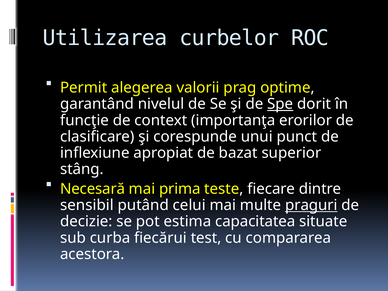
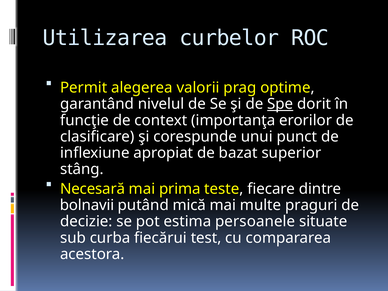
sensibil: sensibil -> bolnavii (87, 205)
celui: celui -> mică (189, 205)
praguri underline: present -> none (311, 205)
capacitatea: capacitatea -> persoanele (255, 221)
